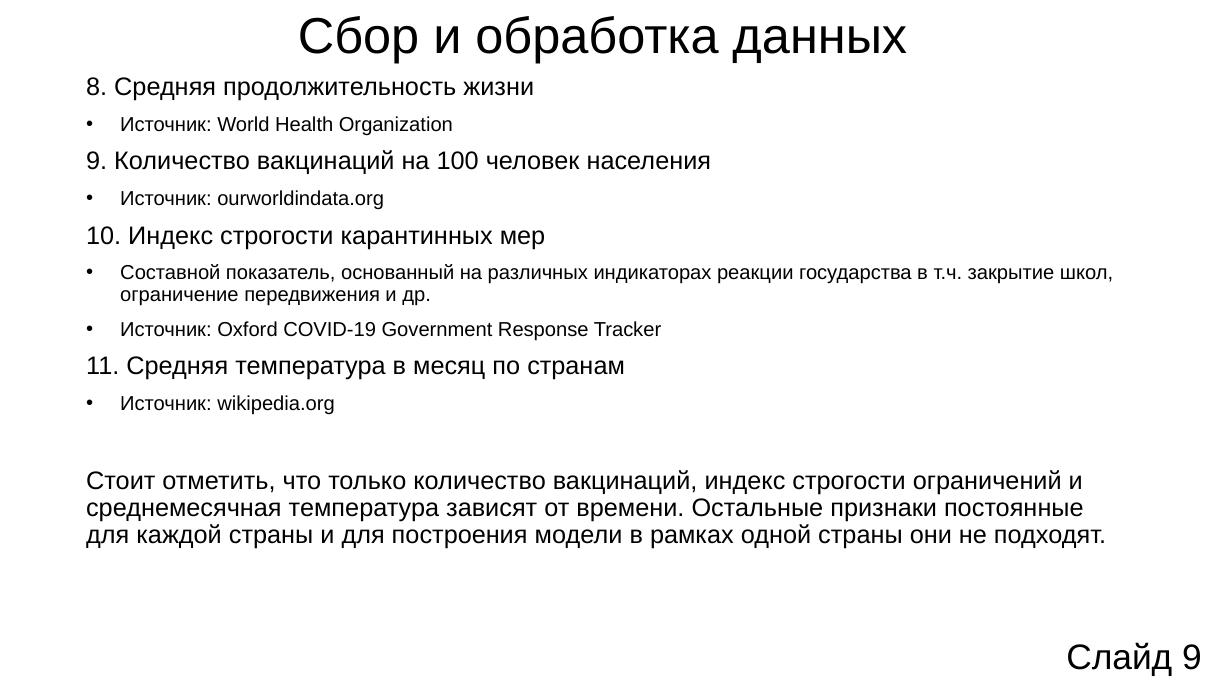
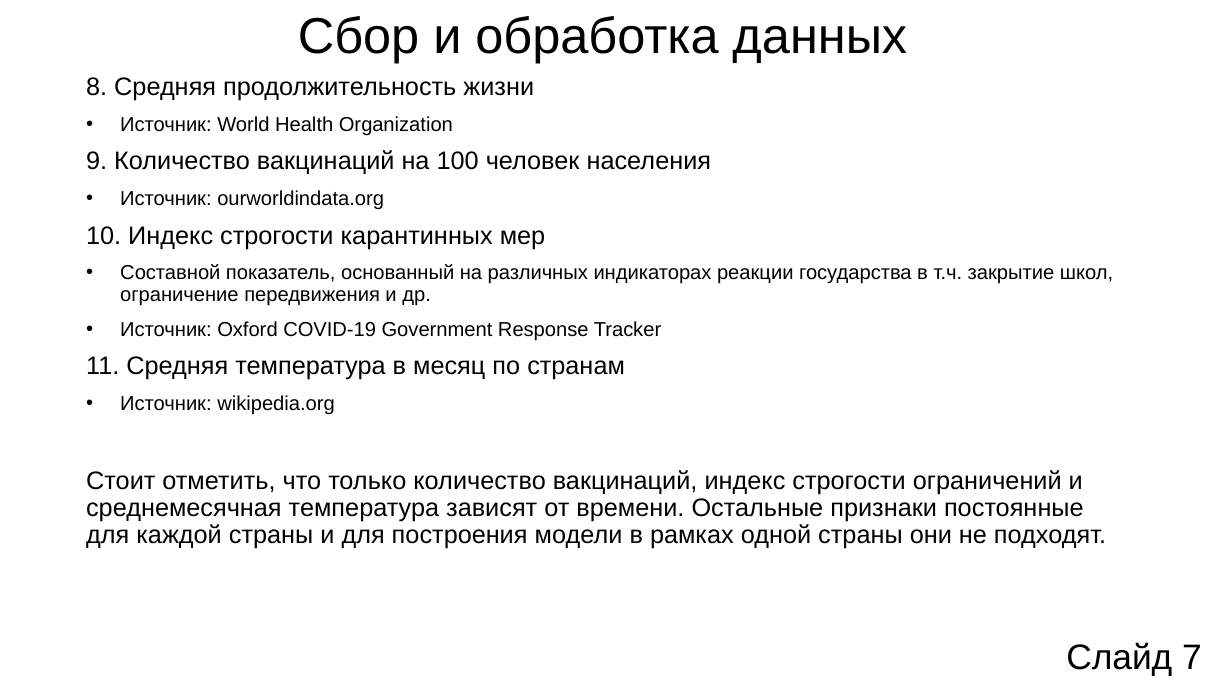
Слайд 9: 9 -> 7 (1192, 658)
